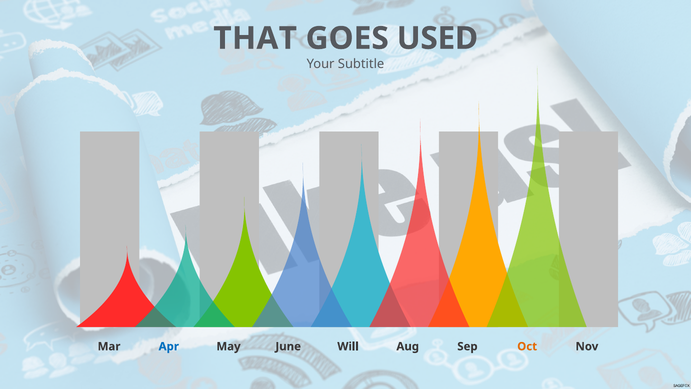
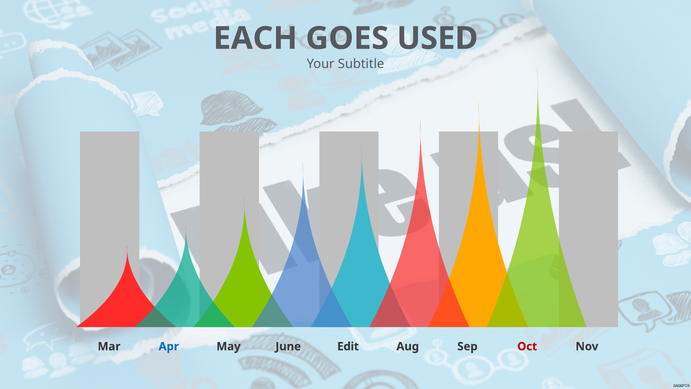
THAT: THAT -> EACH (255, 38)
Will: Will -> Edit (348, 346)
Oct colour: orange -> red (527, 346)
